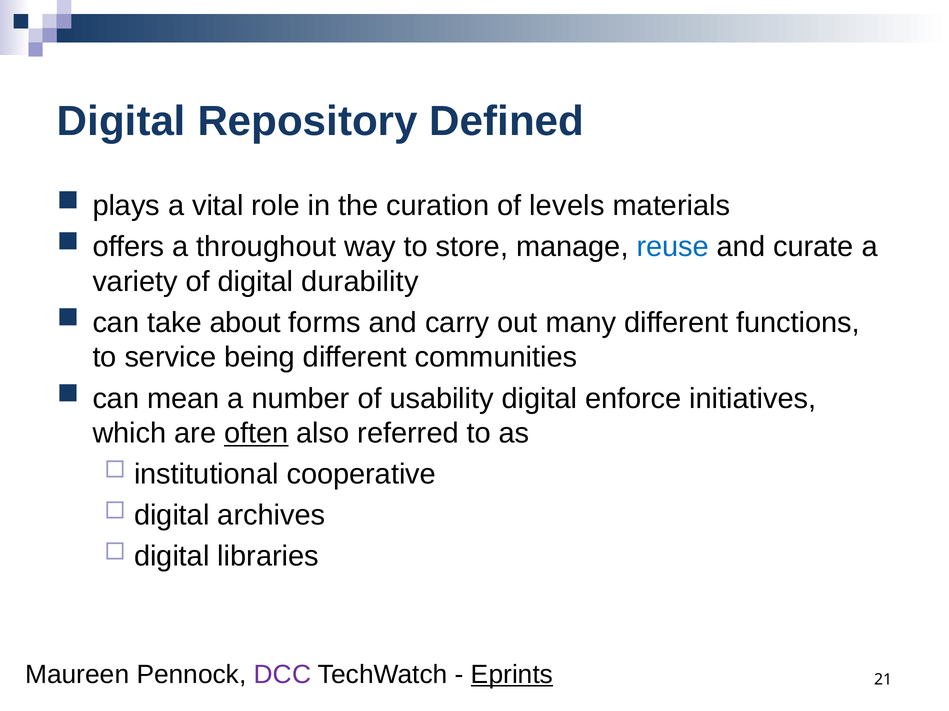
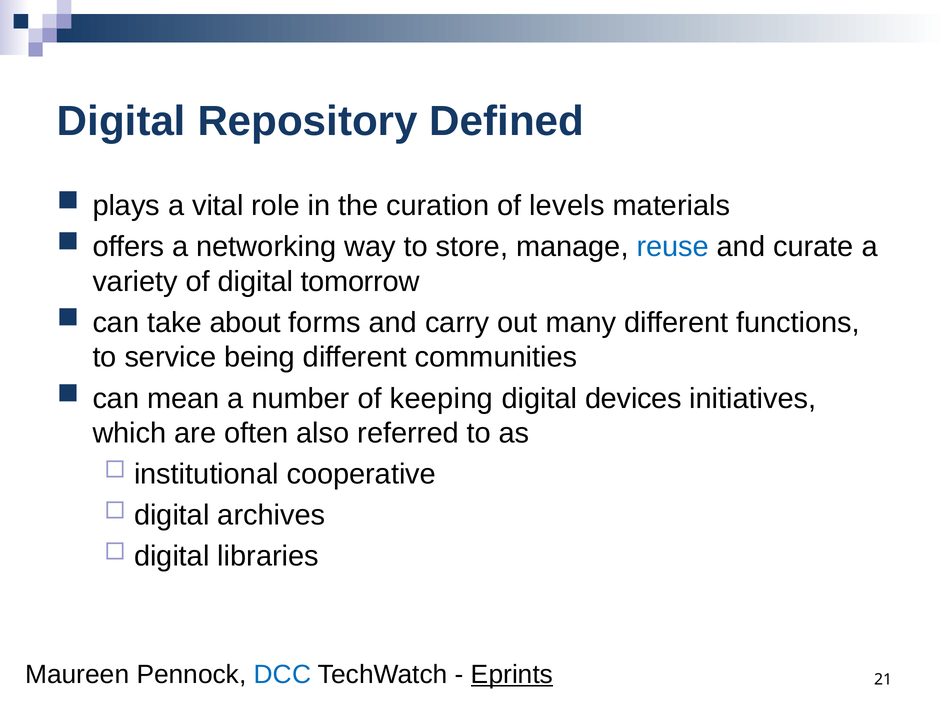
throughout: throughout -> networking (266, 247)
durability: durability -> tomorrow (360, 282)
usability: usability -> keeping (441, 399)
enforce: enforce -> devices (633, 399)
often underline: present -> none (256, 434)
DCC colour: purple -> blue (282, 675)
